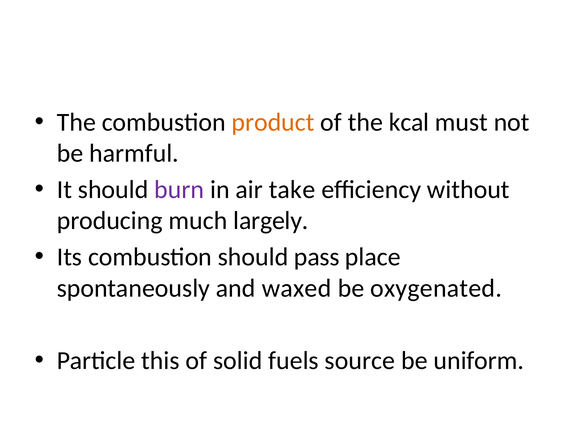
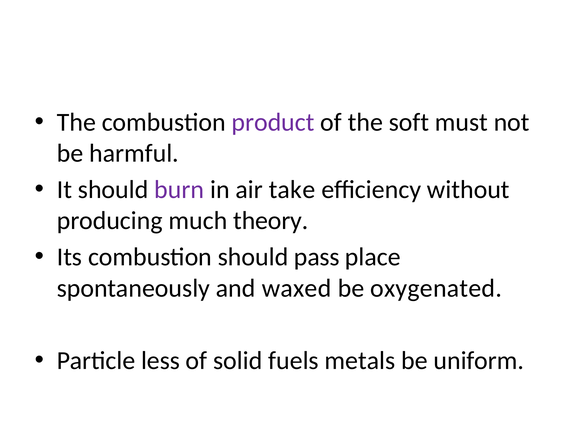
product colour: orange -> purple (273, 122)
kcal: kcal -> soft (409, 122)
largely: largely -> theory (271, 221)
this: this -> less (161, 361)
source: source -> metals (360, 361)
